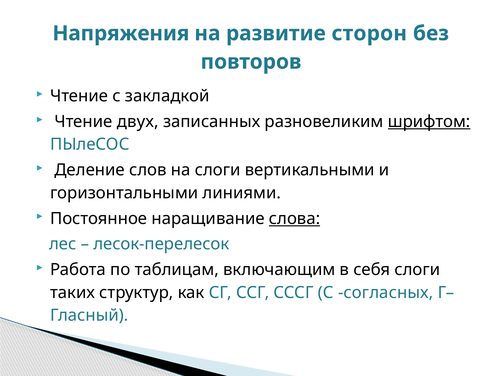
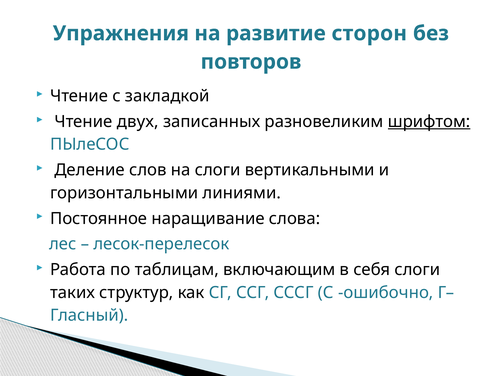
Напряжения: Напряжения -> Упражнения (121, 33)
слова underline: present -> none (295, 219)
согласных: согласных -> ошибочно (386, 293)
